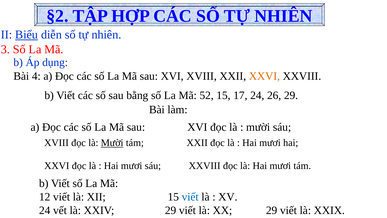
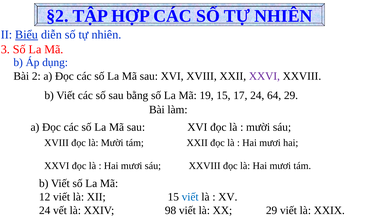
4: 4 -> 2 (36, 76)
XXVI colour: orange -> purple (264, 76)
52: 52 -> 19 (207, 95)
26: 26 -> 64 (274, 95)
Mười underline: present -> none (112, 143)
XXIV 29: 29 -> 98 (171, 210)
